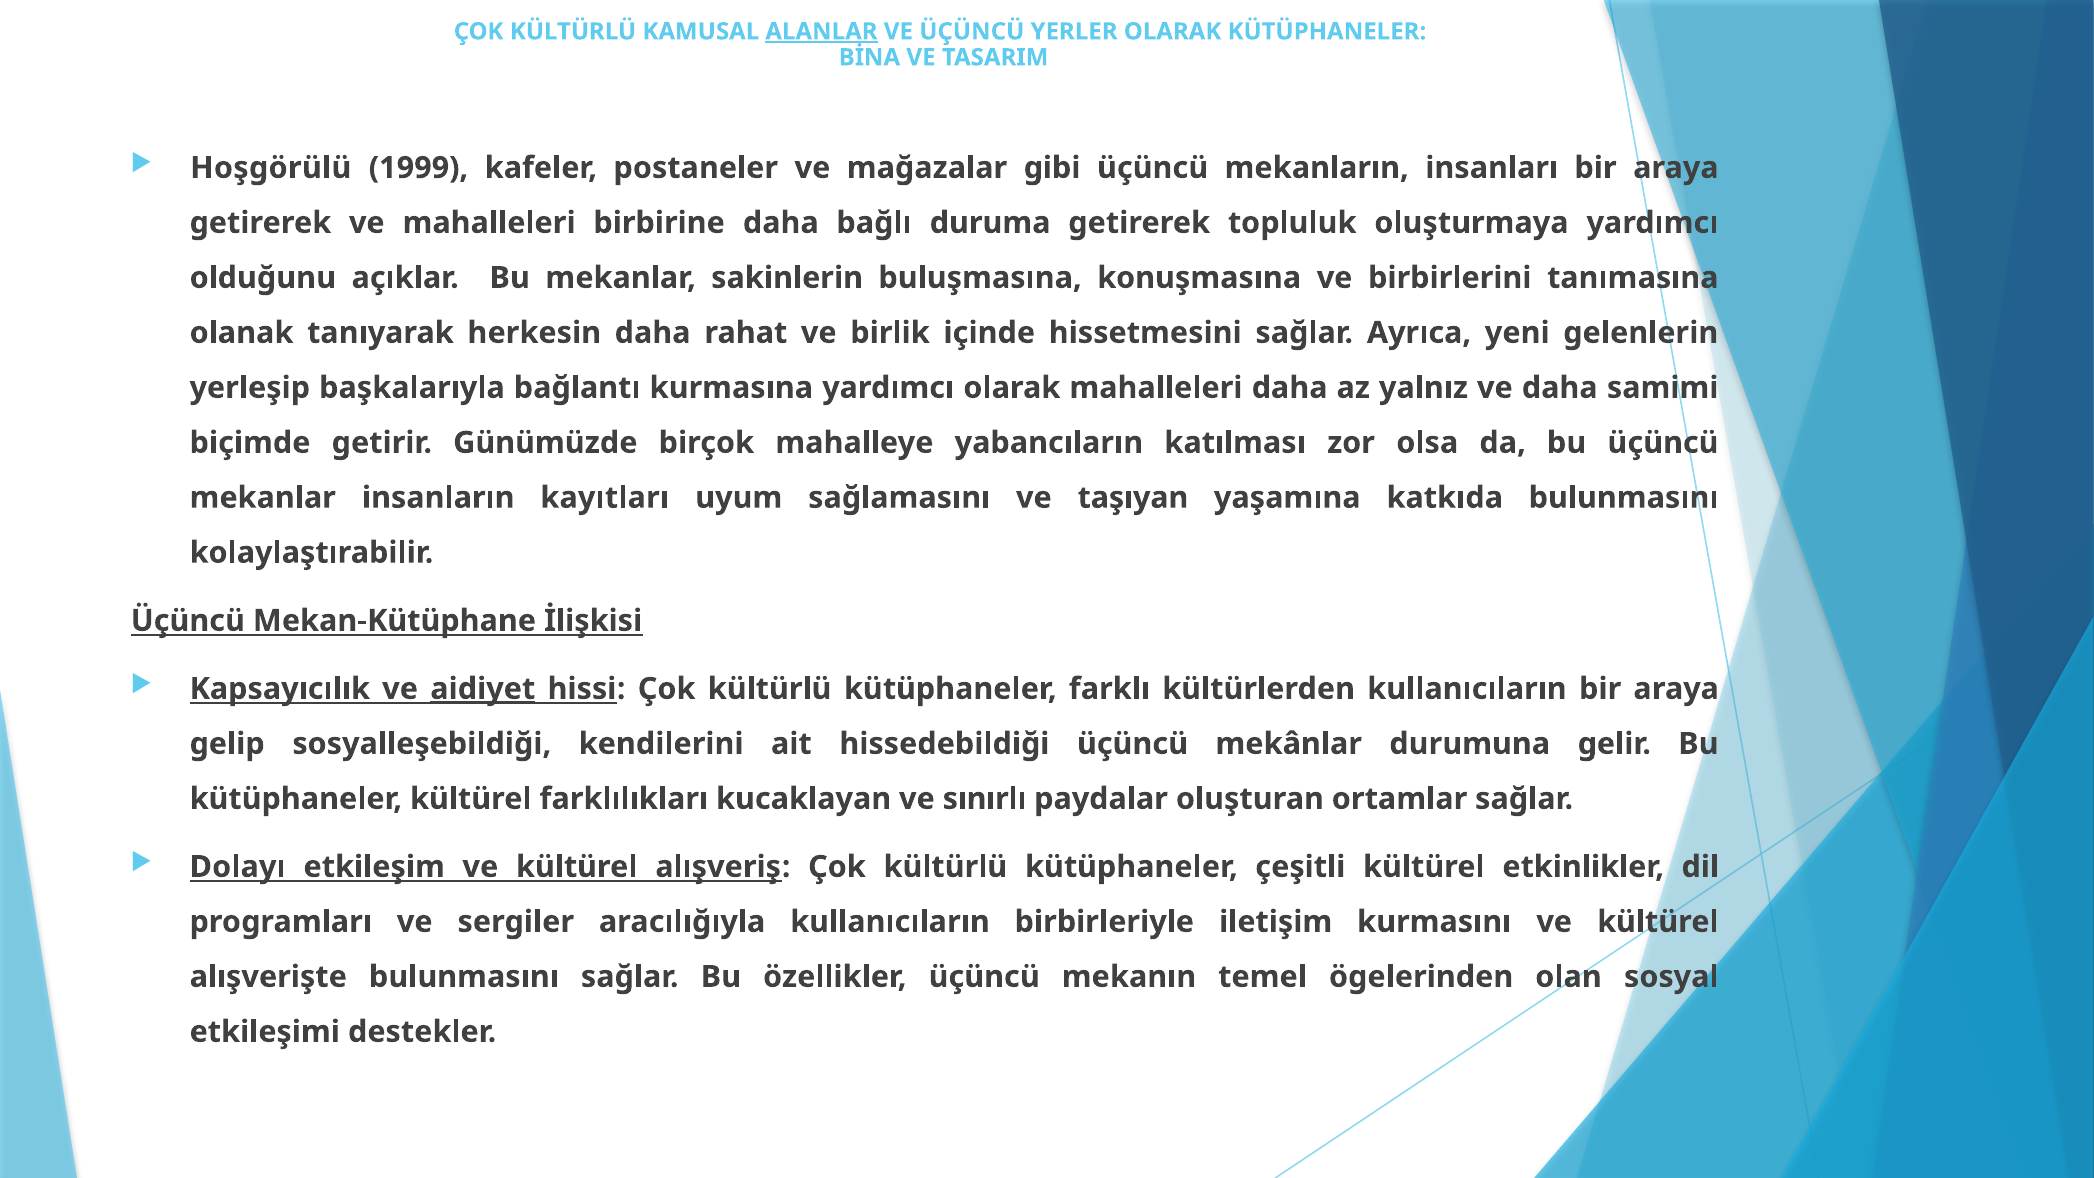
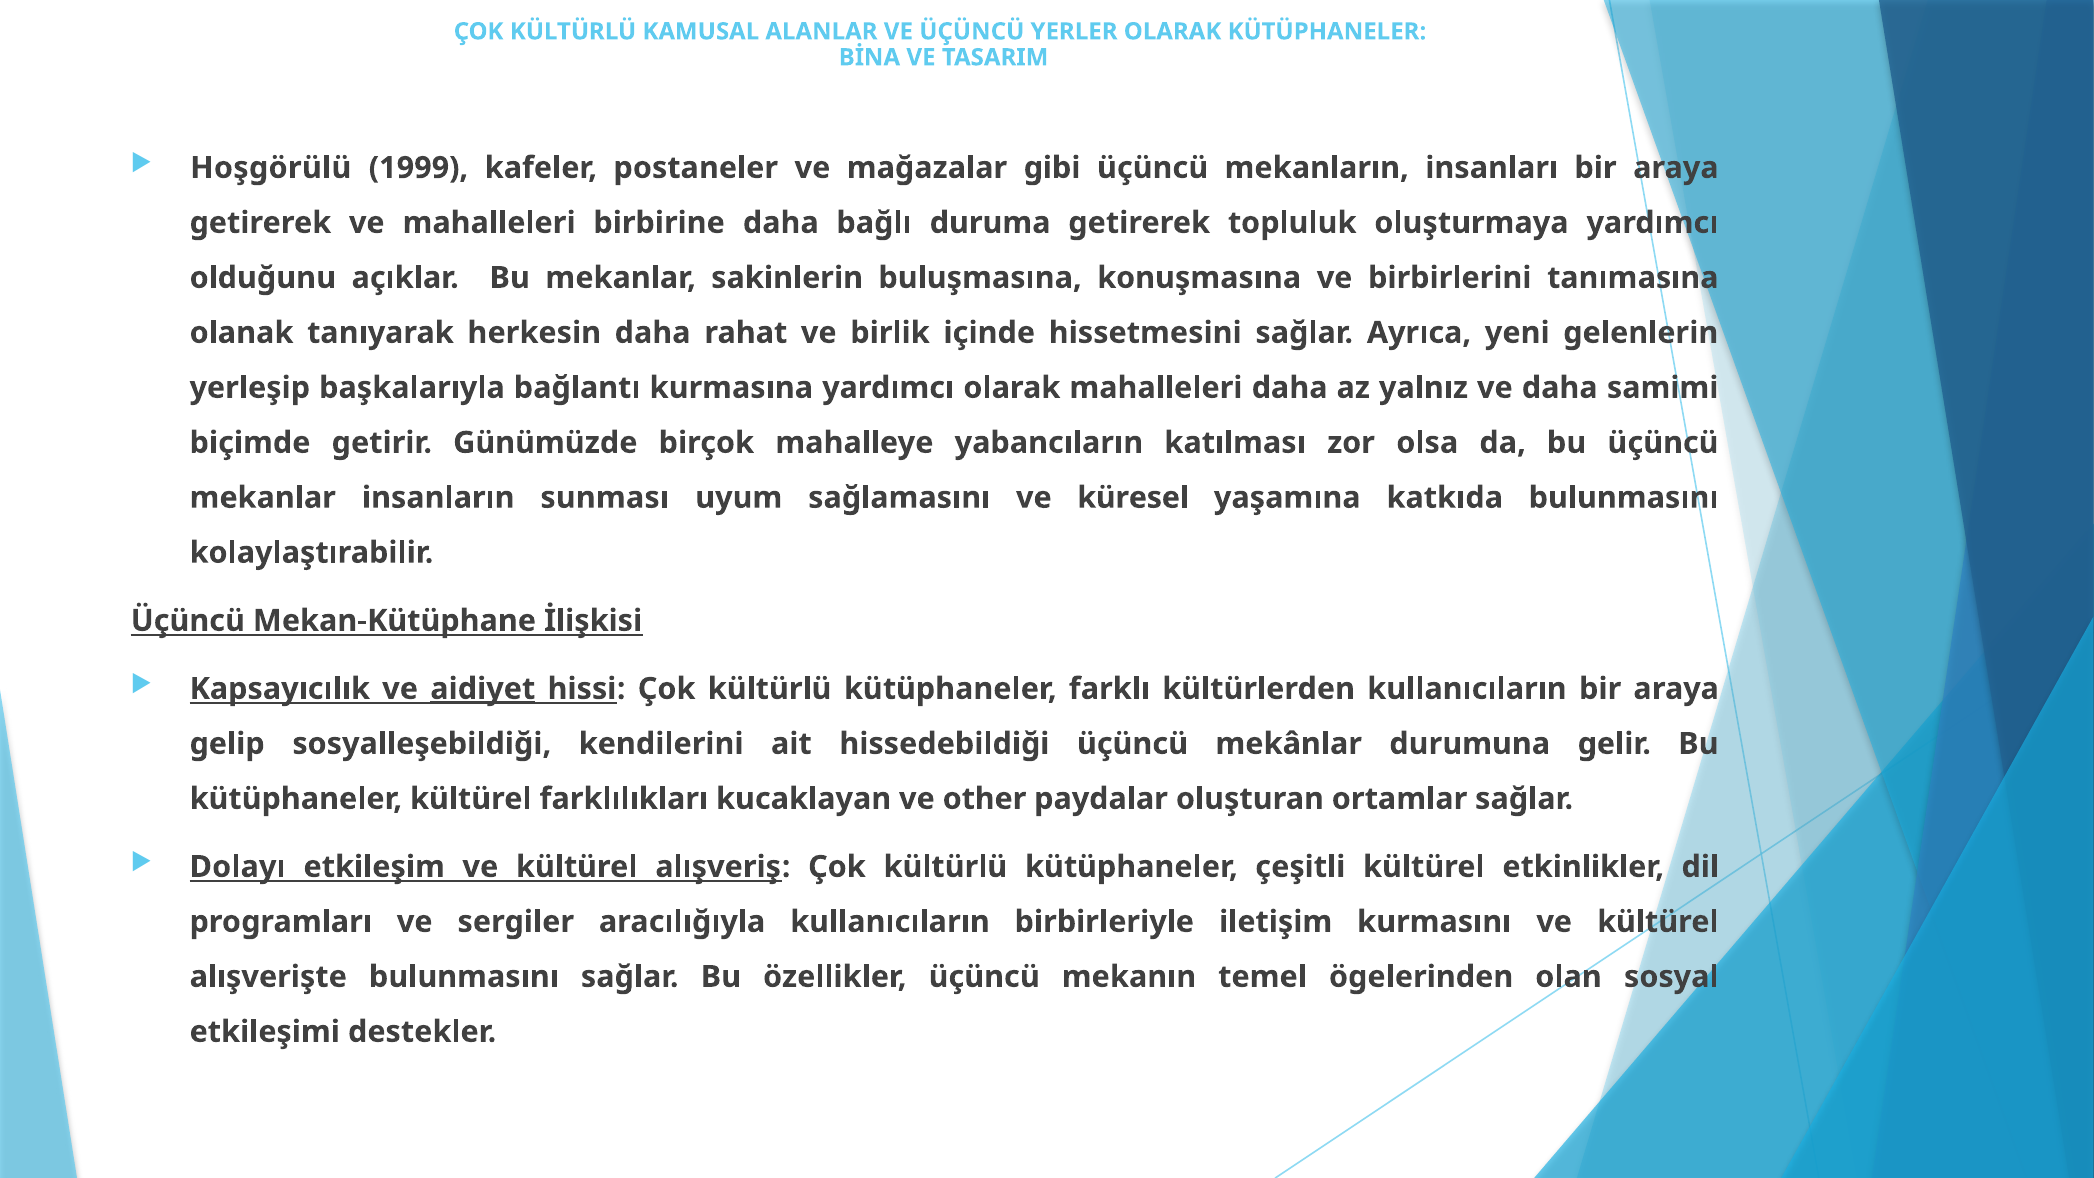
ALANLAR underline: present -> none (821, 32)
kayıtları: kayıtları -> sunması (605, 498)
taşıyan: taşıyan -> küresel (1133, 498)
sınırlı: sınırlı -> other (985, 799)
